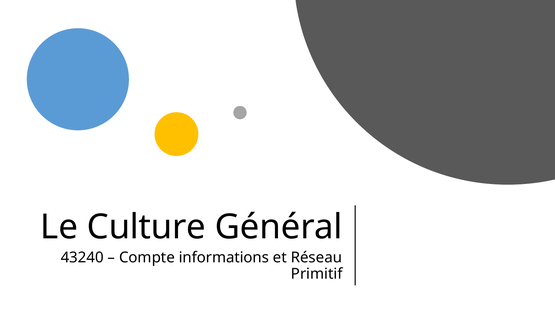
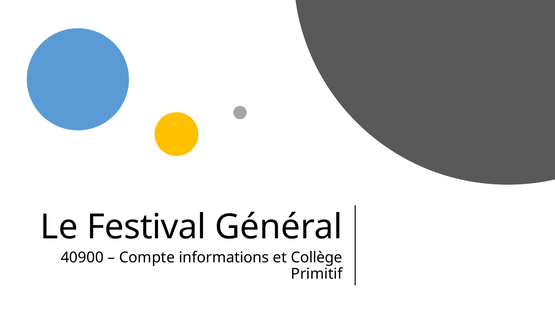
Culture: Culture -> Festival (146, 227)
43240: 43240 -> 40900 (82, 258)
Réseau: Réseau -> Collège (317, 258)
